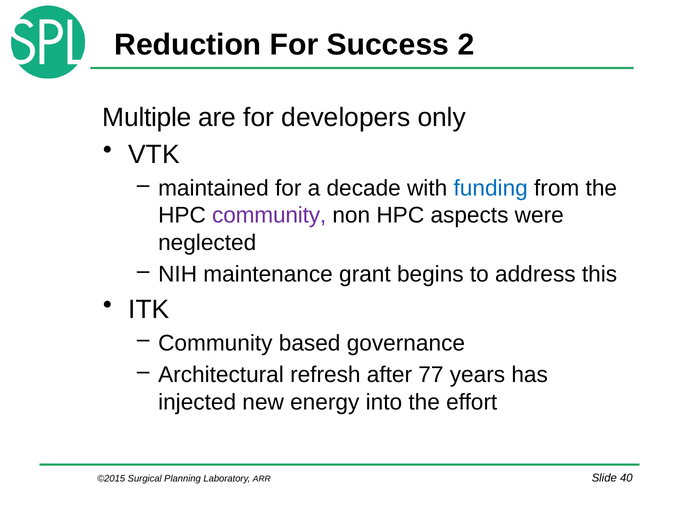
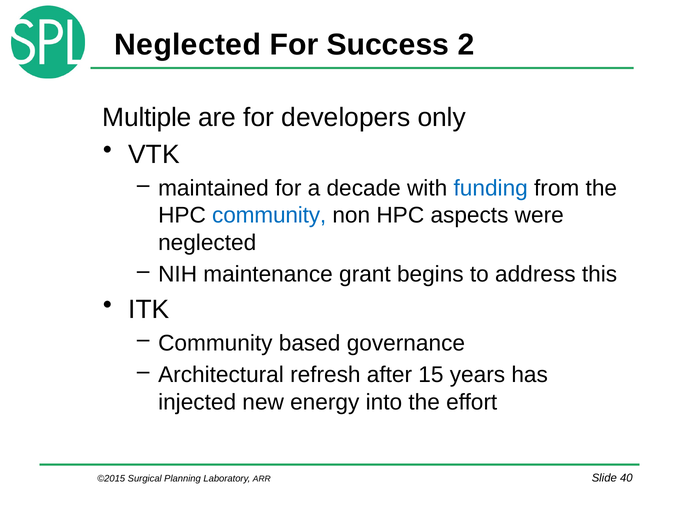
Reduction: Reduction -> Neglected (188, 45)
community colour: purple -> blue (269, 215)
77: 77 -> 15 (431, 374)
